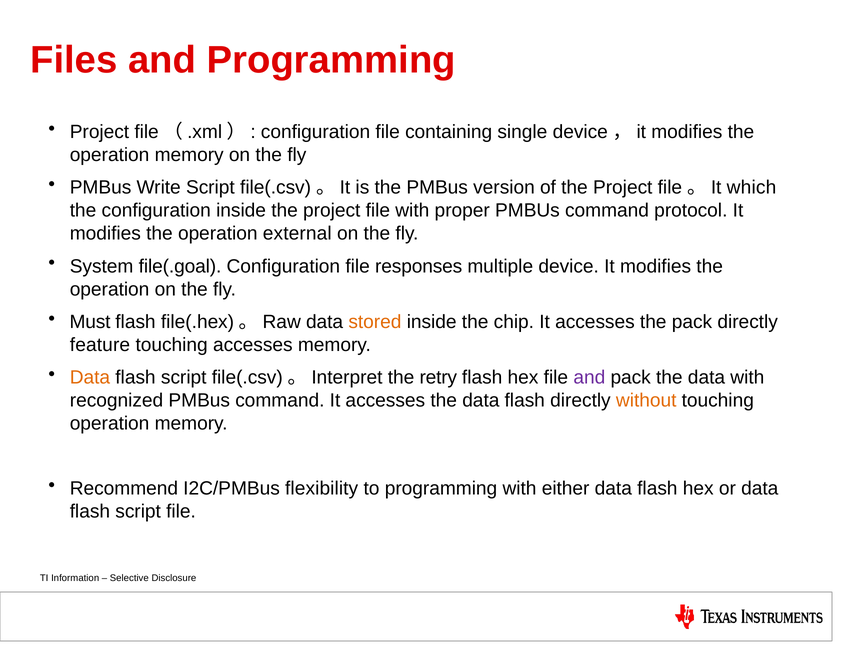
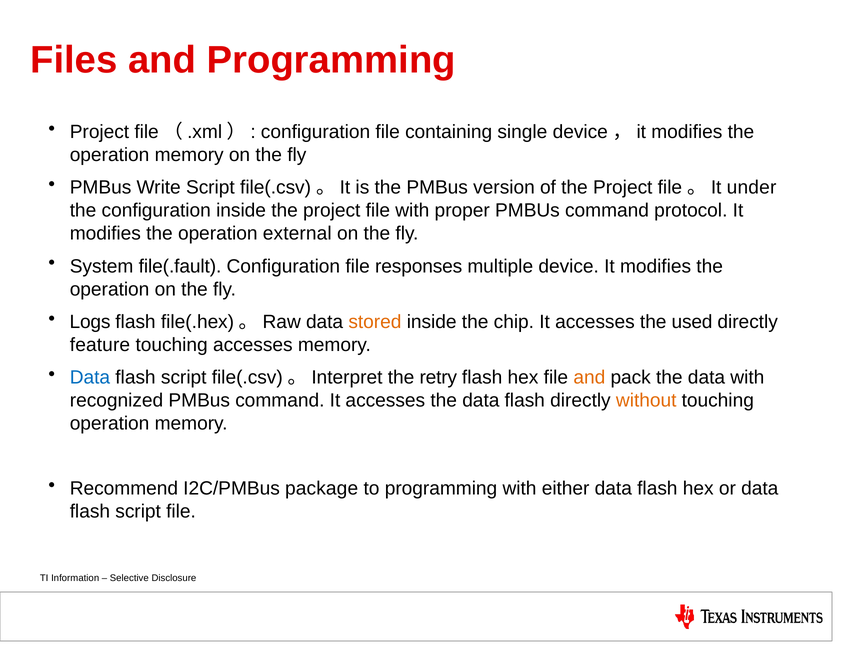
which: which -> under (752, 187)
file(.goal: file(.goal -> file(.fault (180, 266)
Must: Must -> Logs (90, 322)
the pack: pack -> used (692, 322)
Data colour: orange -> blue (90, 377)
and colour: purple -> orange (589, 377)
flexibility: flexibility -> package (322, 488)
